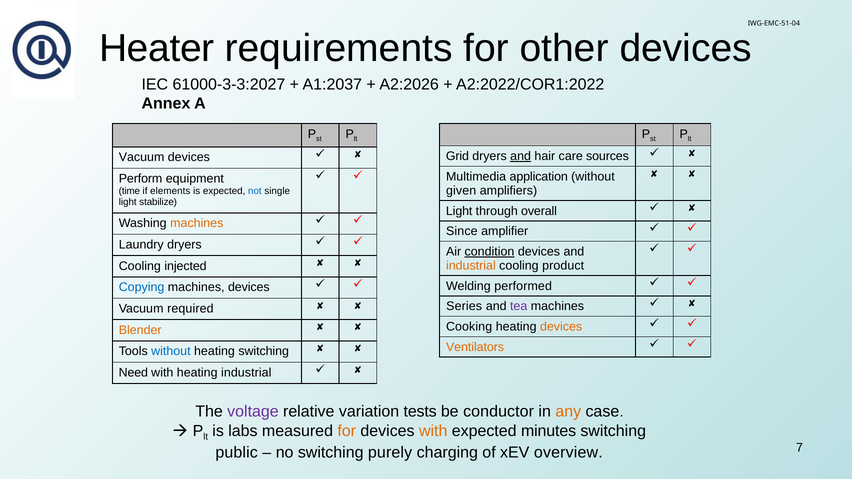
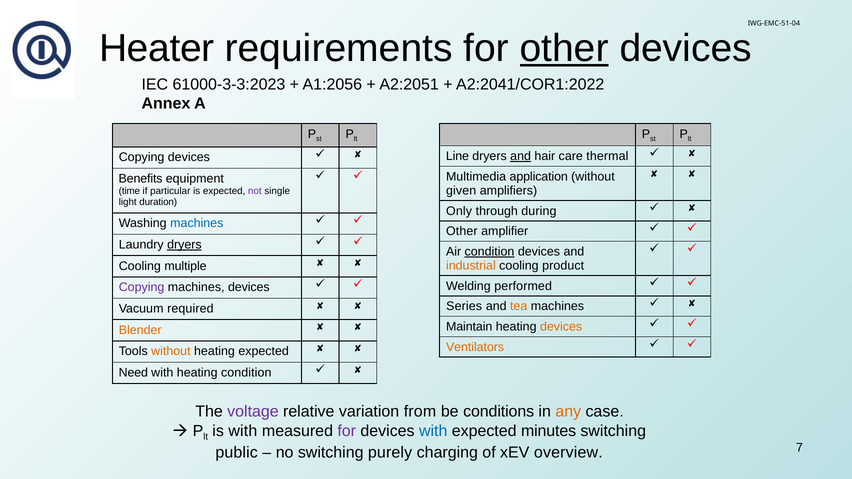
other underline: none -> present (564, 48)
61000-3-3:2027: 61000-3-3:2027 -> 61000-3-3:2023 (229, 84)
A1:2037: A1:2037 -> A1:2056 (332, 84)
A2:2026: A2:2026 -> A2:2051 (409, 84)
A2:2022/COR1:2022: A2:2022/COR1:2022 -> A2:2041/COR1:2022 (530, 84)
Grid: Grid -> Line (457, 156)
sources: sources -> thermal (607, 156)
Vacuum: Vacuum -> Copying (142, 157)
Perform: Perform -> Benefits (141, 179)
elements: elements -> particular (170, 191)
not colour: blue -> purple (255, 191)
stabilize: stabilize -> duration (158, 202)
Light: Light -> Only (459, 211)
overall: overall -> during (539, 211)
machines colour: orange -> blue (197, 223)
Since: Since -> Other (462, 231)
dryers underline: none -> present (184, 245)
injected: injected -> multiple (186, 266)
Copying colour: blue -> purple (142, 287)
tea colour: purple -> orange (519, 307)
Cooking: Cooking -> Maintain (469, 327)
without colour: blue -> orange (171, 351)
heating switching: switching -> expected (264, 351)
heating industrial: industrial -> condition (246, 373)
tests: tests -> from (420, 412)
conductor: conductor -> conditions (499, 412)
is labs: labs -> with (243, 431)
for colour: orange -> purple (347, 431)
with colour: orange -> blue (433, 431)
